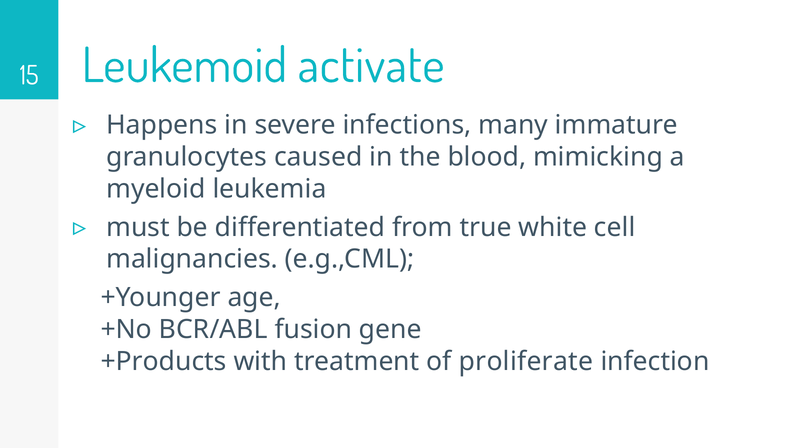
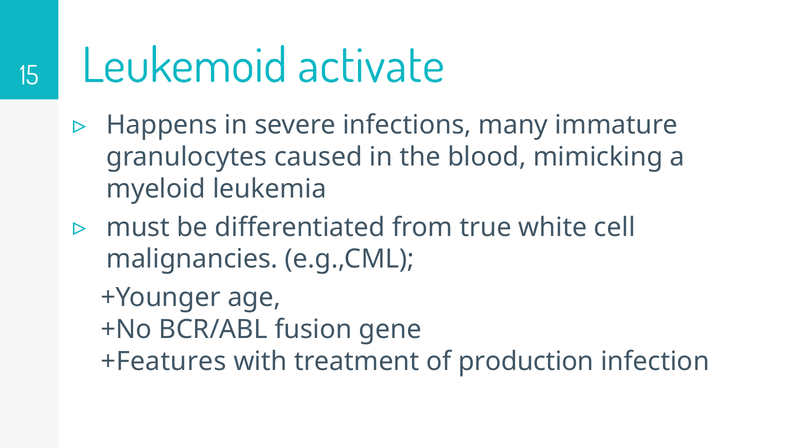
+Products: +Products -> +Features (164, 362)
proliferate: proliferate -> production (526, 362)
